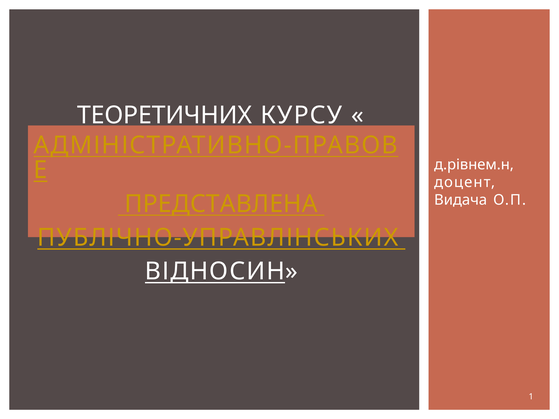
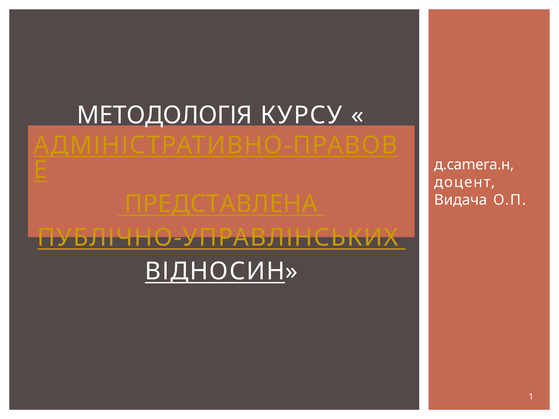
ТЕОРЕТИЧНИХ: ТЕОРЕТИЧНИХ -> МЕТОДОЛОГІЯ (165, 115)
д.рівнем.н: д.рівнем.н -> д.cаmеrа.н (474, 165)
